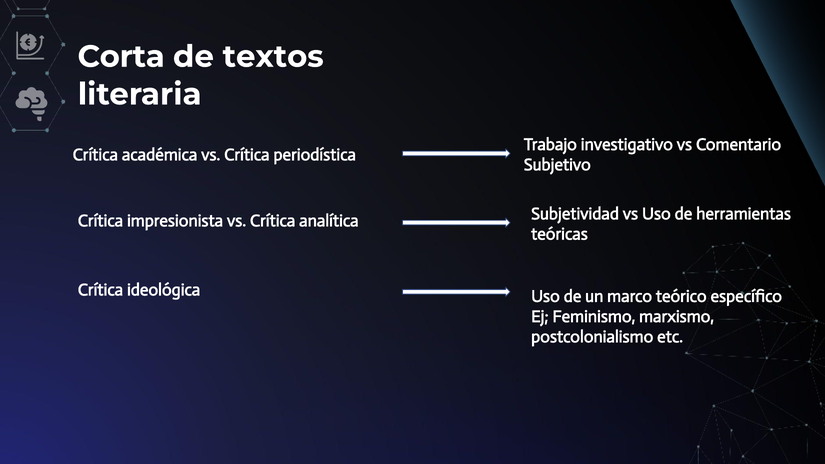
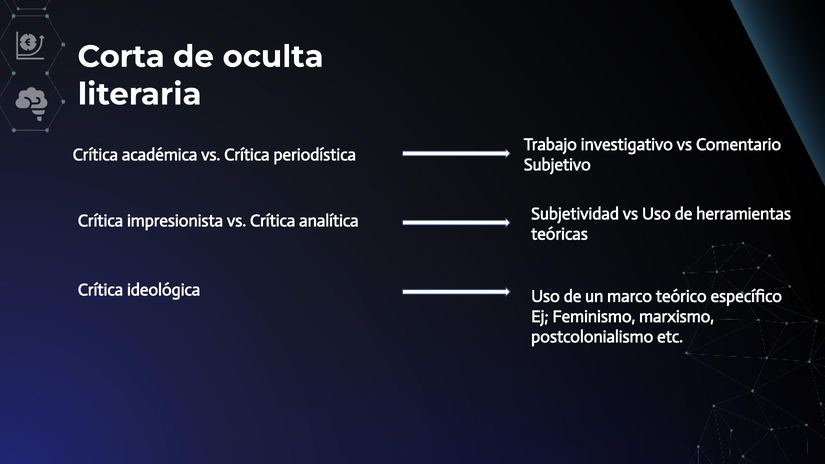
textos: textos -> oculta (273, 57)
